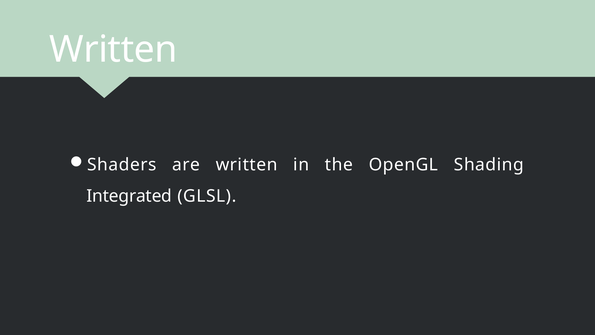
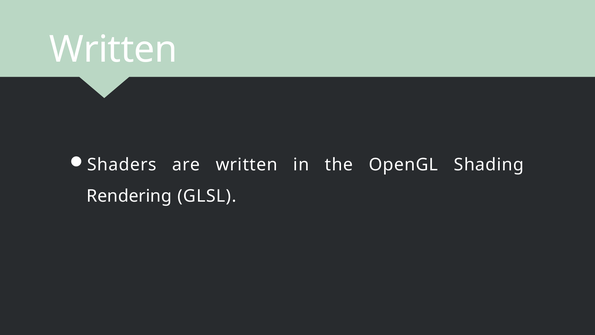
Integrated: Integrated -> Rendering (129, 196)
